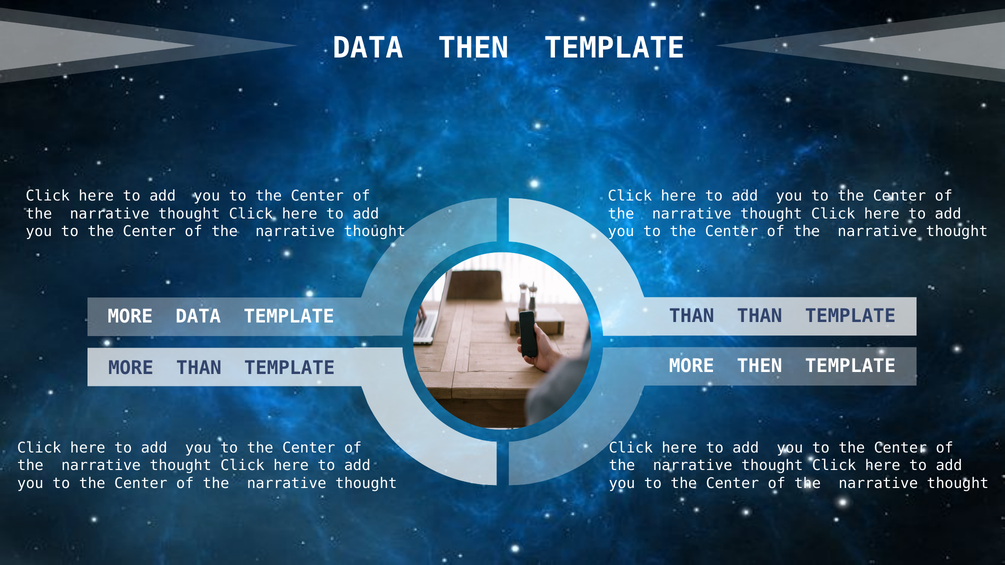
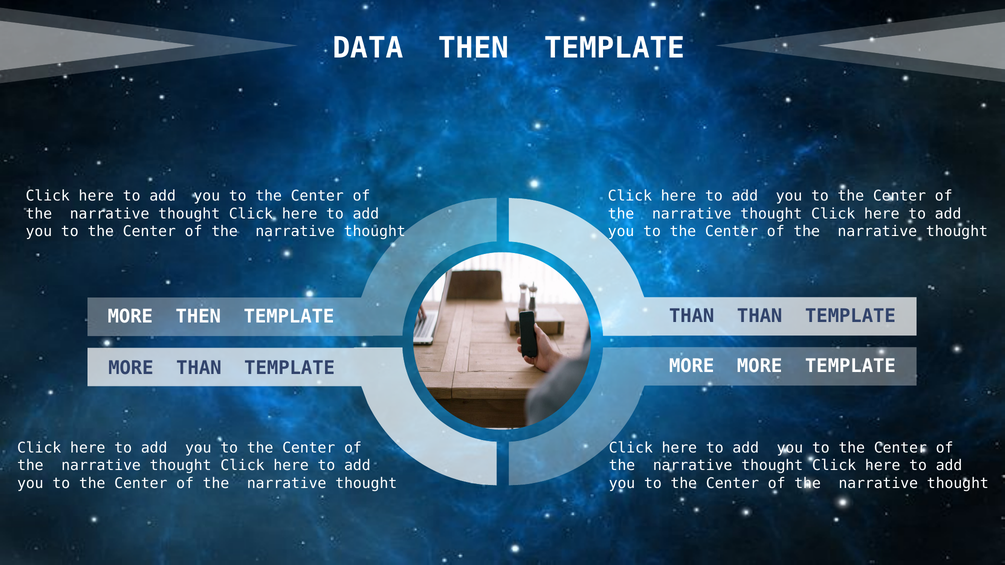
MORE DATA: DATA -> THEN (198, 317)
MORE THEN: THEN -> MORE (760, 366)
